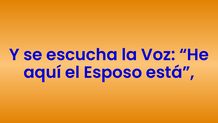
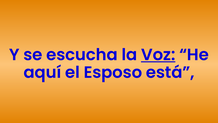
Voz underline: none -> present (158, 55)
